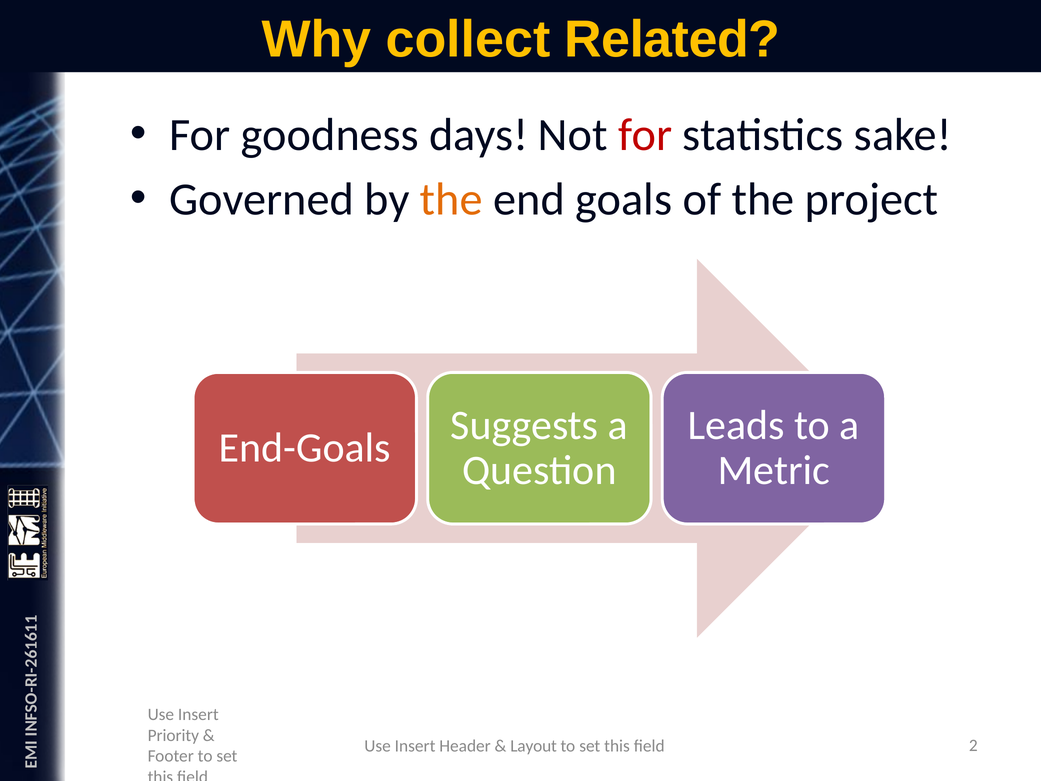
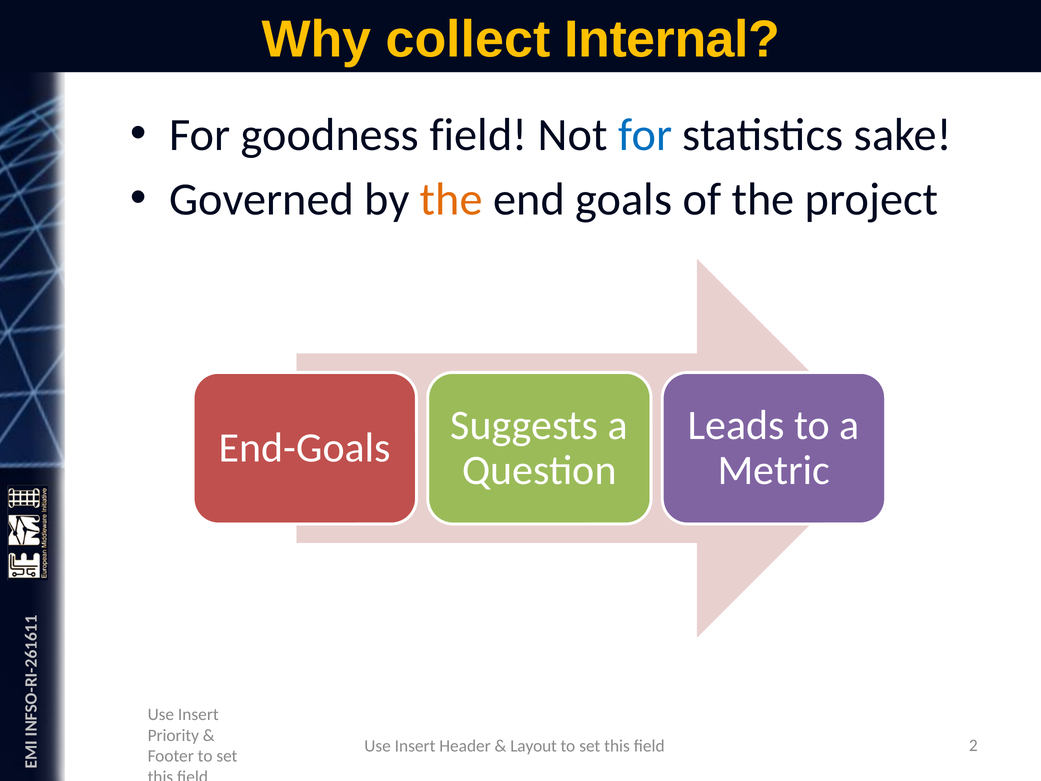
Related: Related -> Internal (672, 40)
goodness days: days -> field (478, 135)
for colour: red -> blue (645, 135)
